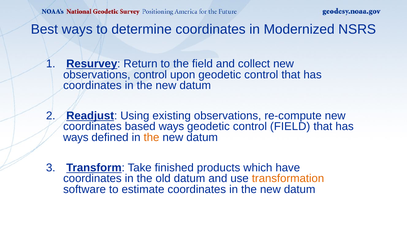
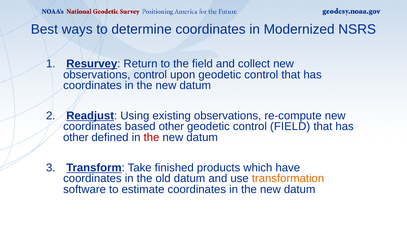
based ways: ways -> other (171, 127)
ways: ways -> other (76, 137)
the colour: orange -> red (152, 137)
